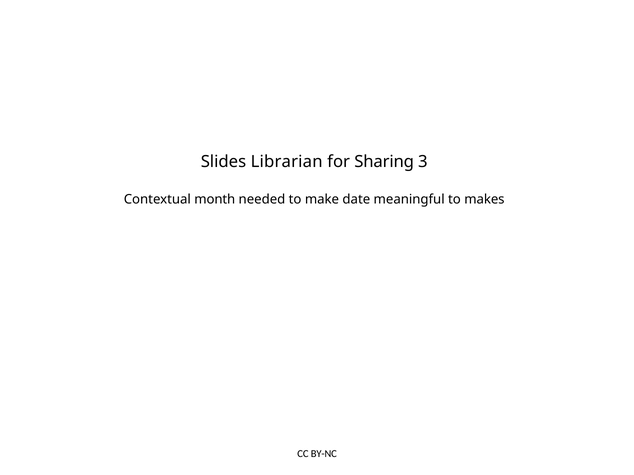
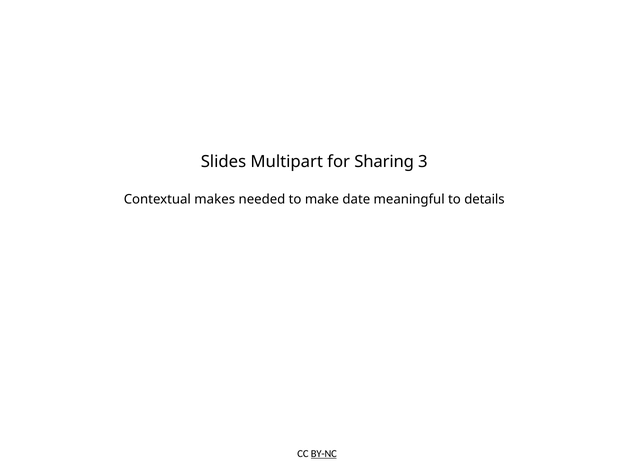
Librarian: Librarian -> Multipart (287, 162)
month: month -> makes (215, 200)
makes: makes -> details (484, 200)
BY-NC underline: none -> present (324, 454)
